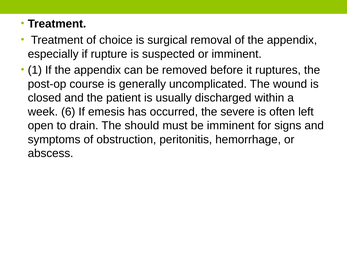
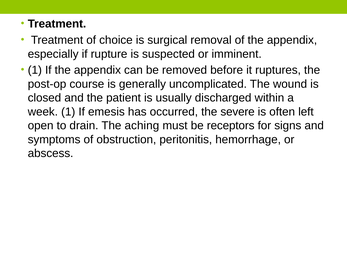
week 6: 6 -> 1 (68, 112)
should: should -> aching (142, 126)
be imminent: imminent -> receptors (231, 126)
